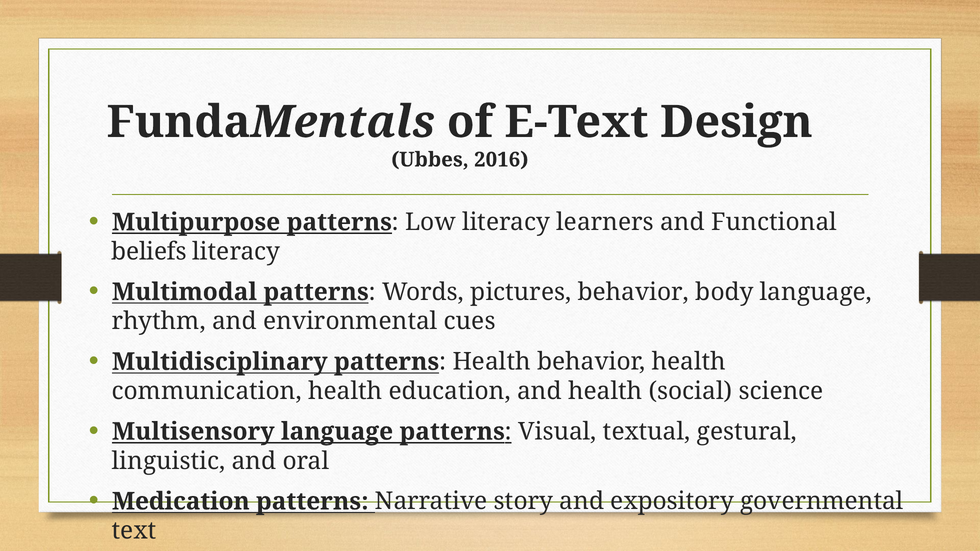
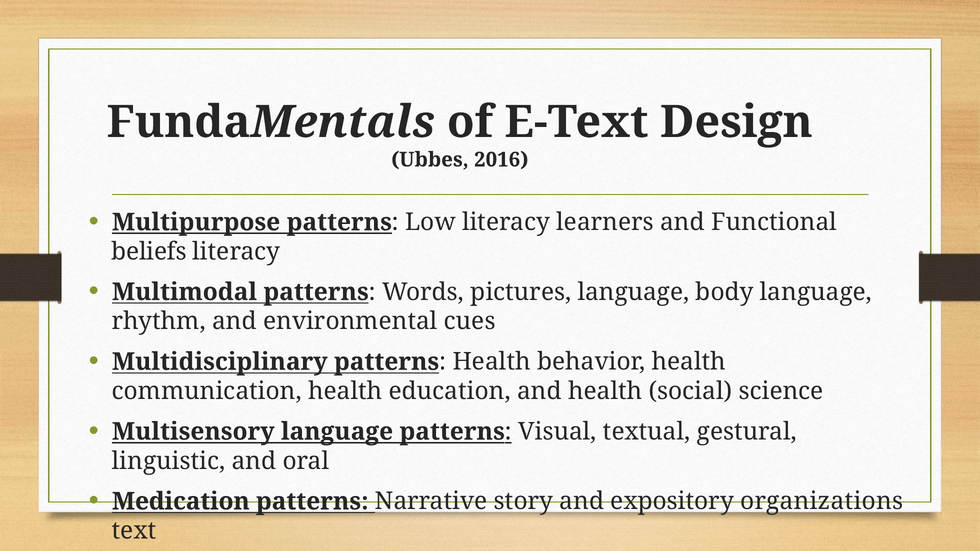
pictures behavior: behavior -> language (633, 292)
governmental: governmental -> organizations (822, 502)
